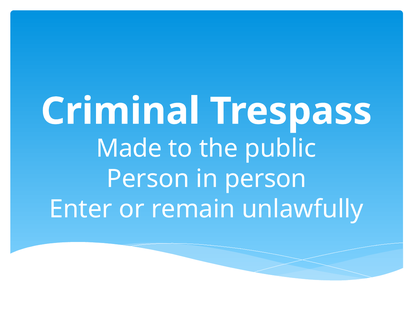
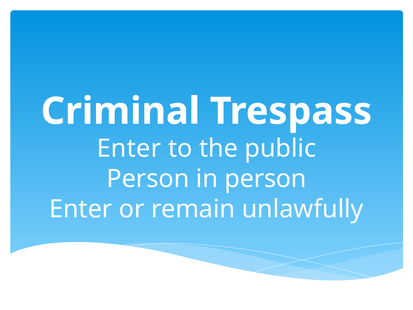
Made: Made -> Enter (129, 148)
